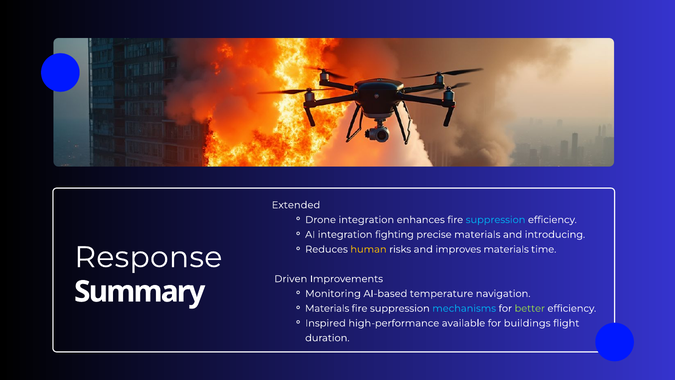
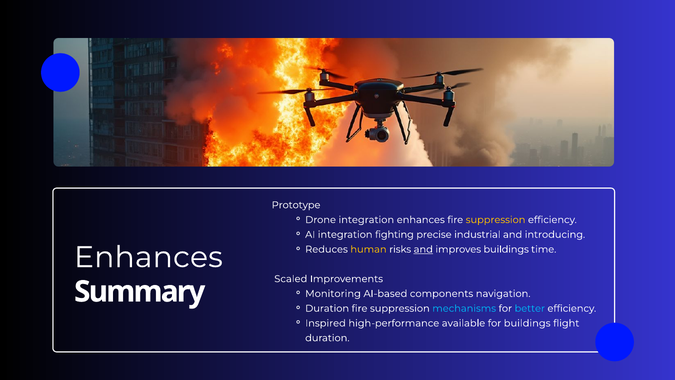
Extended: Extended -> Prototype (296, 205)
suppression colour: light blue -> yellow (496, 220)
precise materials: materials -> industrial (477, 234)
and underline: none -> present (423, 249)
improves materials: materials -> buildings (506, 249)
Response: Response -> Enhances (148, 257)
Driven: Driven -> Scaled (291, 279)
temperature: temperature -> components (442, 293)
Materials: Materials -> Duration (327, 308)
better colour: light green -> light blue (530, 308)
